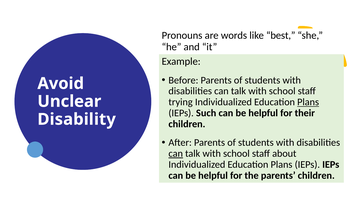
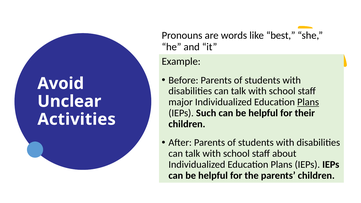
trying: trying -> major (181, 102)
Disability: Disability -> Activities (77, 119)
can underline: present -> none (176, 154)
